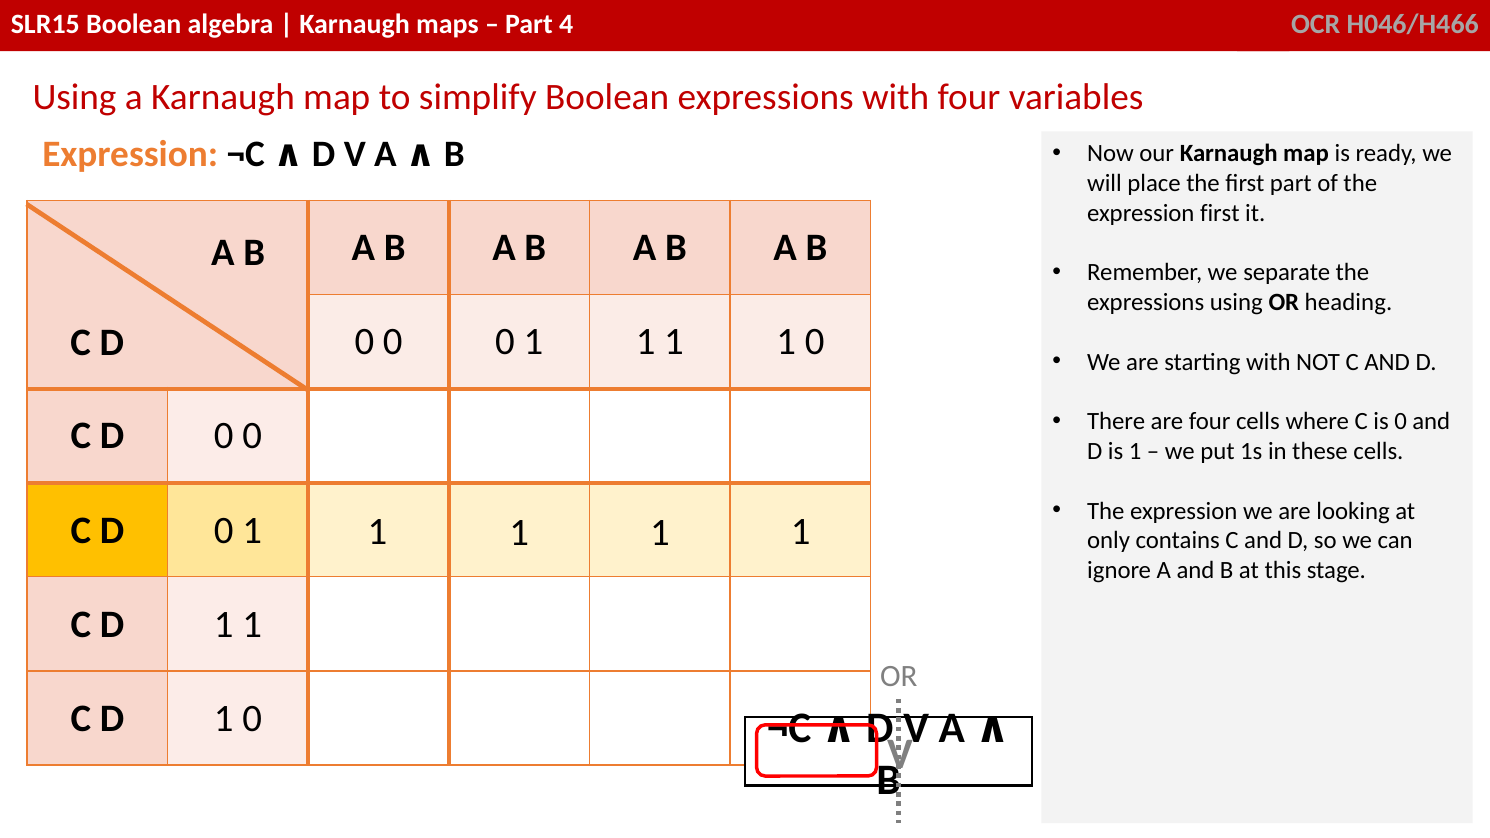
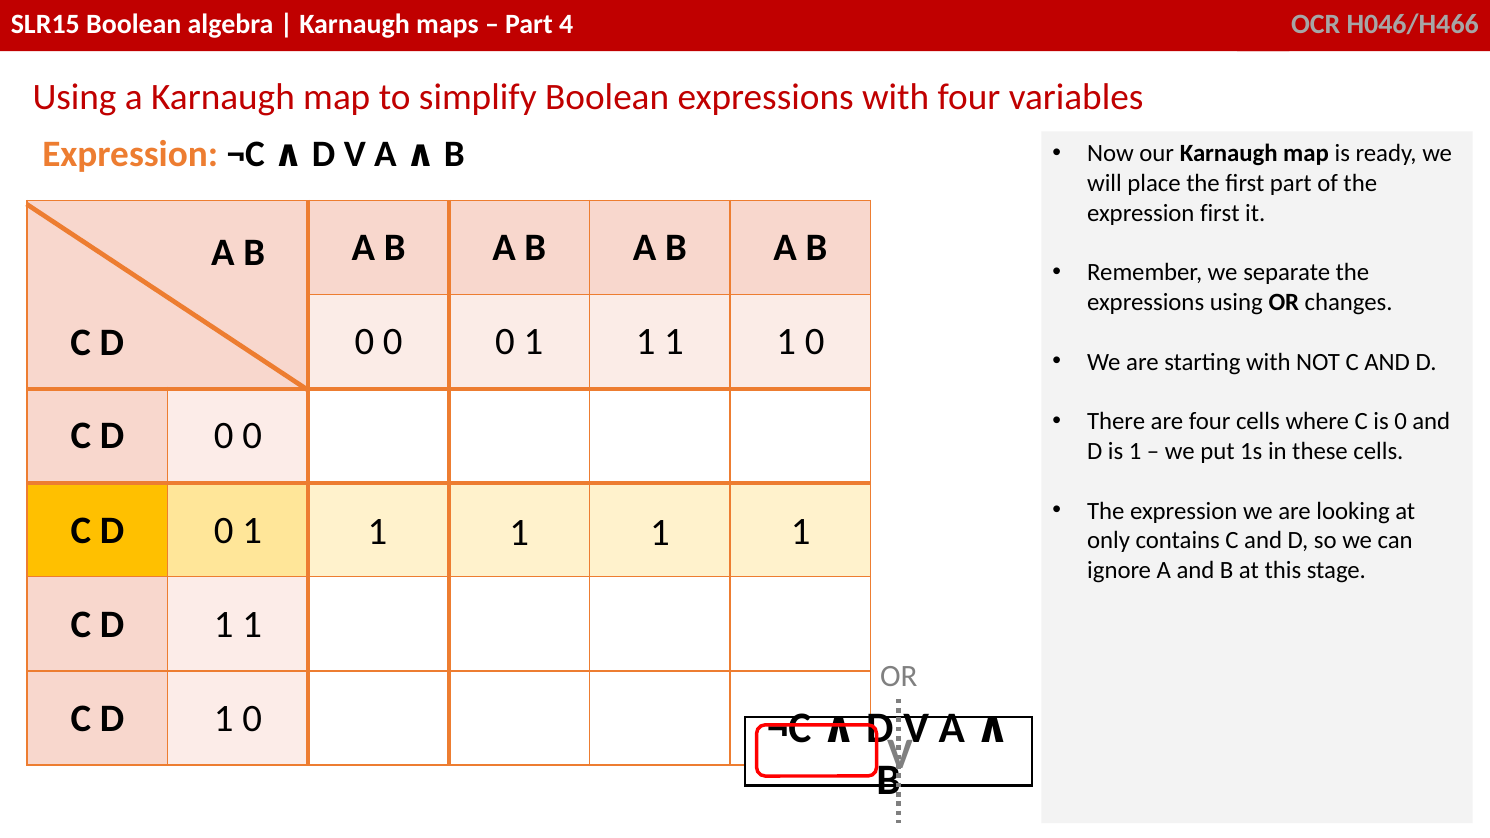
heading: heading -> changes (1349, 303)
